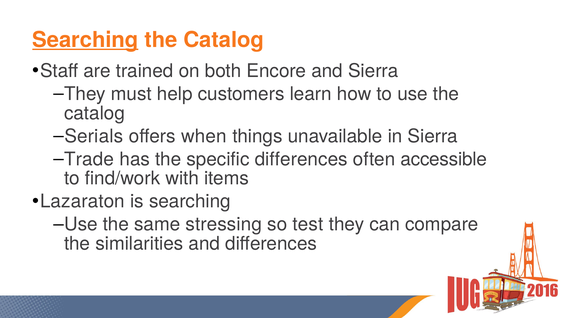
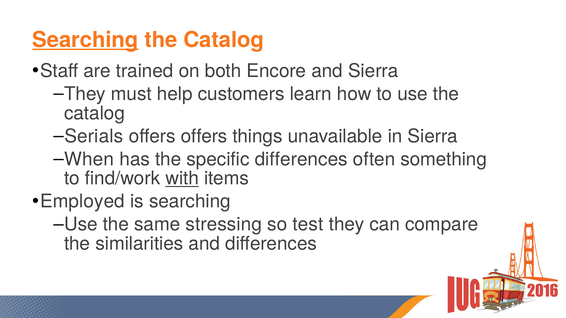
offers when: when -> offers (204, 136)
Trade: Trade -> When (89, 159)
accessible: accessible -> something (444, 159)
with underline: none -> present (182, 179)
Lazaraton: Lazaraton -> Employed (82, 202)
